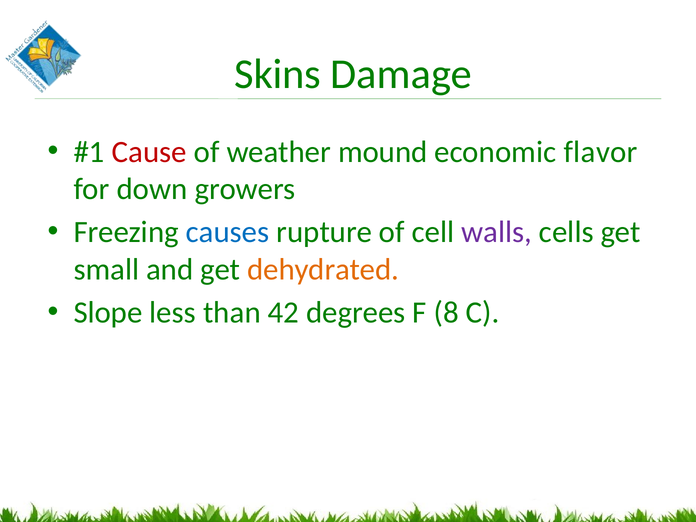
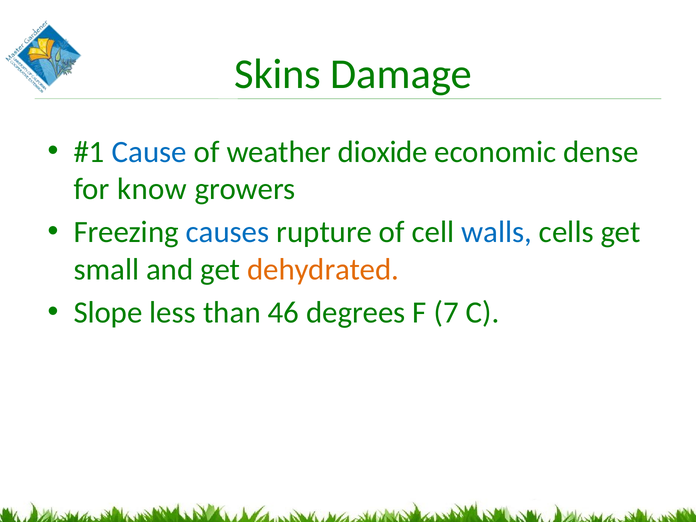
Cause colour: red -> blue (149, 152)
mound: mound -> dioxide (383, 152)
flavor: flavor -> dense (601, 152)
down: down -> know (152, 189)
walls colour: purple -> blue (497, 232)
42: 42 -> 46 (283, 313)
8: 8 -> 7 (446, 313)
